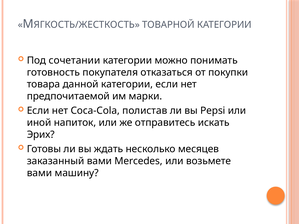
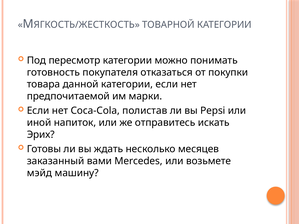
сочетании: сочетании -> пересмотр (75, 60)
вами: вами -> мэйд (39, 173)
